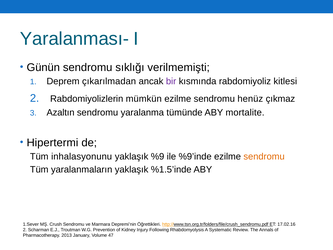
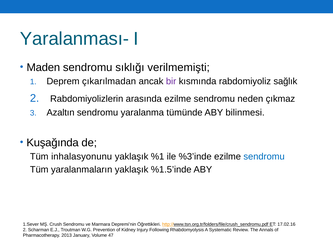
Günün: Günün -> Maden (43, 67)
kitlesi: kitlesi -> sağlık (285, 81)
mümkün: mümkün -> arasında (144, 99)
henüz: henüz -> neden (250, 99)
mortalite: mortalite -> bilinmesi (245, 112)
Hipertermi: Hipertermi -> Kuşağında (53, 142)
%9: %9 -> %1 (158, 156)
%9’inde: %9’inde -> %3’inde (195, 156)
sendromu colour: orange -> blue (264, 156)
